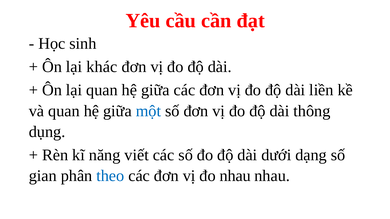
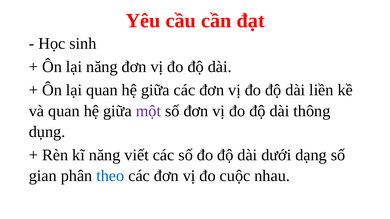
lại khác: khác -> năng (102, 67)
một colour: blue -> purple (148, 111)
đo nhau: nhau -> cuộc (235, 176)
